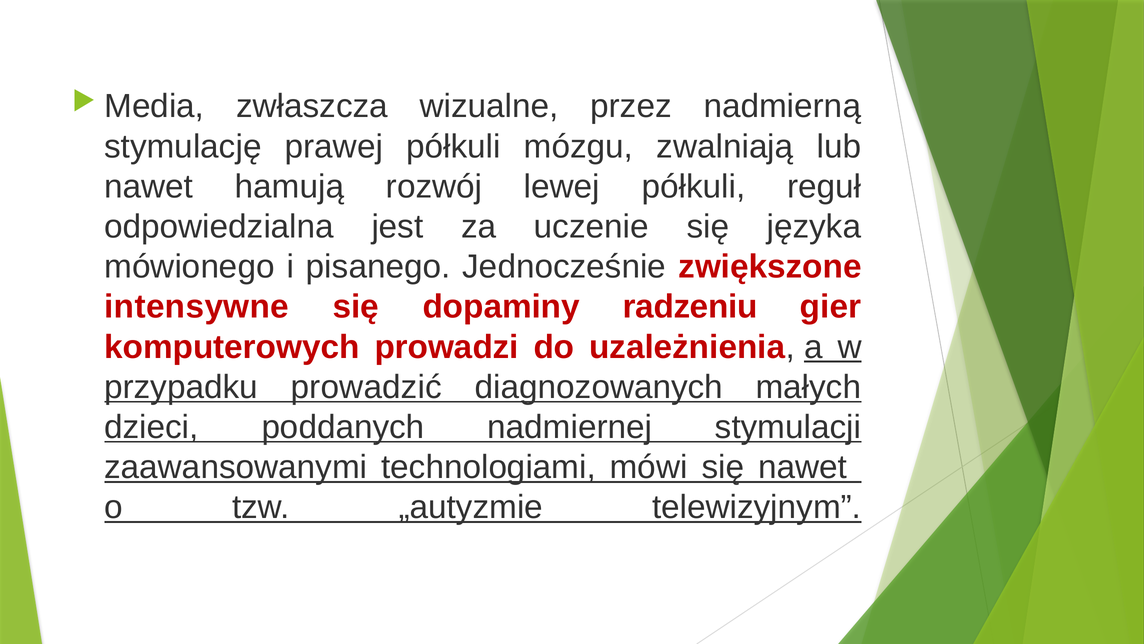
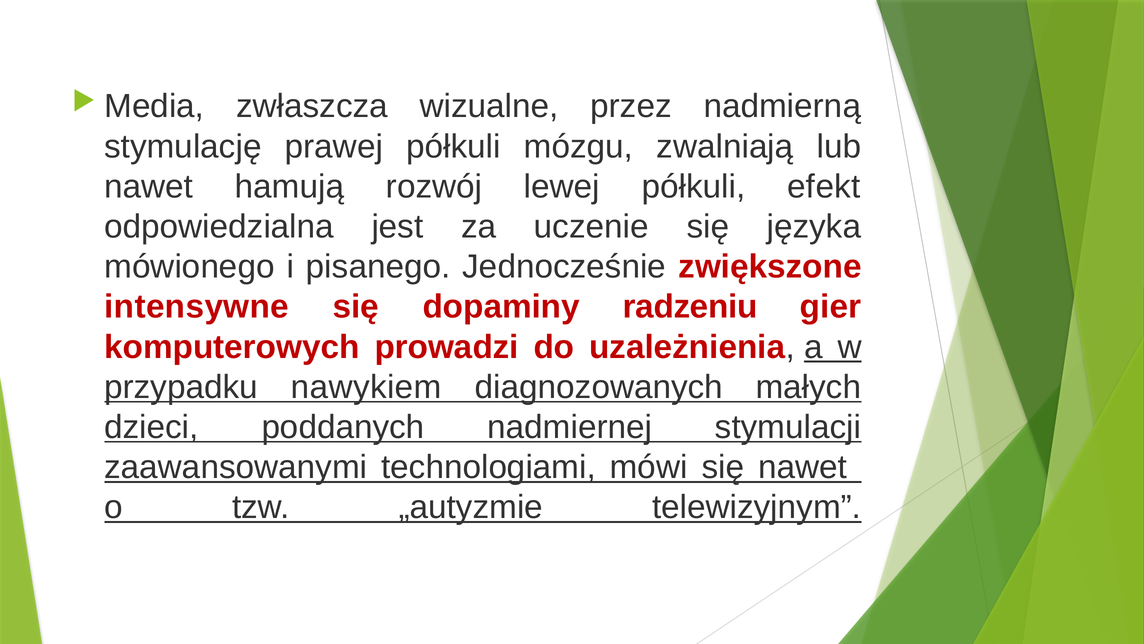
reguł: reguł -> efekt (824, 186)
prowadzić: prowadzić -> nawykiem (366, 387)
